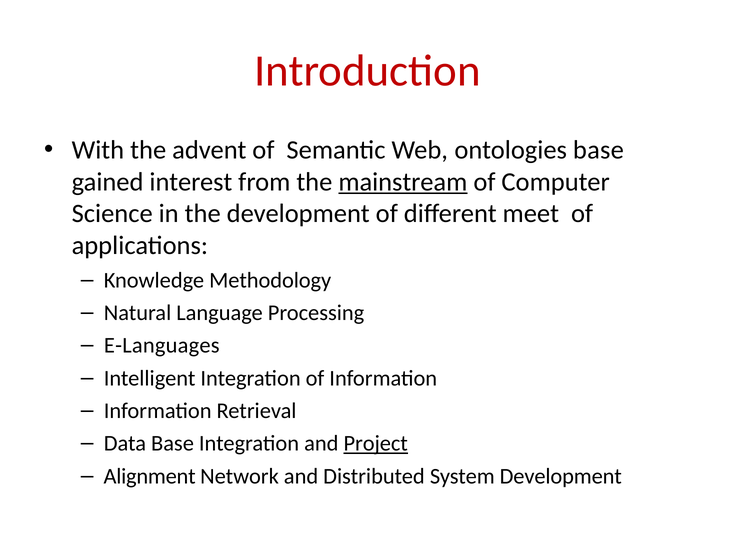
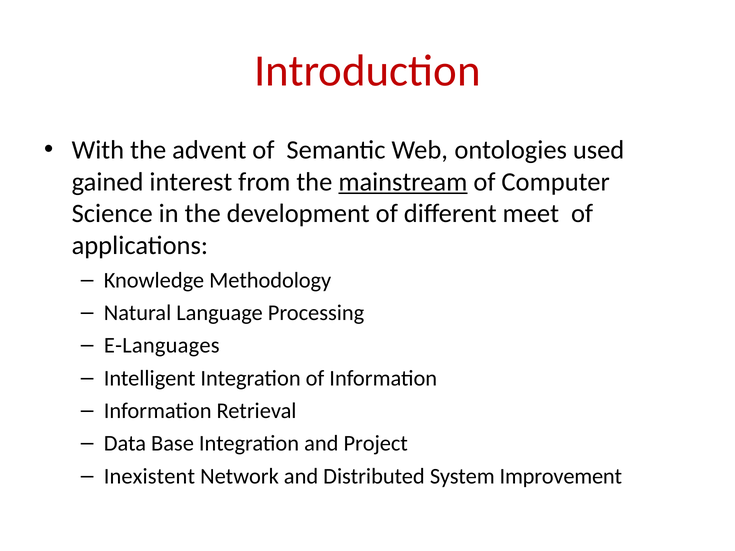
ontologies base: base -> used (599, 150)
Project underline: present -> none (376, 444)
Alignment: Alignment -> Inexistent (149, 476)
System Development: Development -> Improvement (561, 476)
